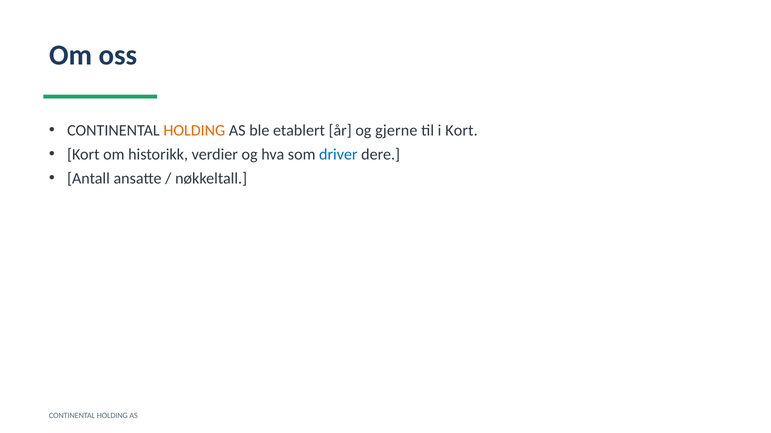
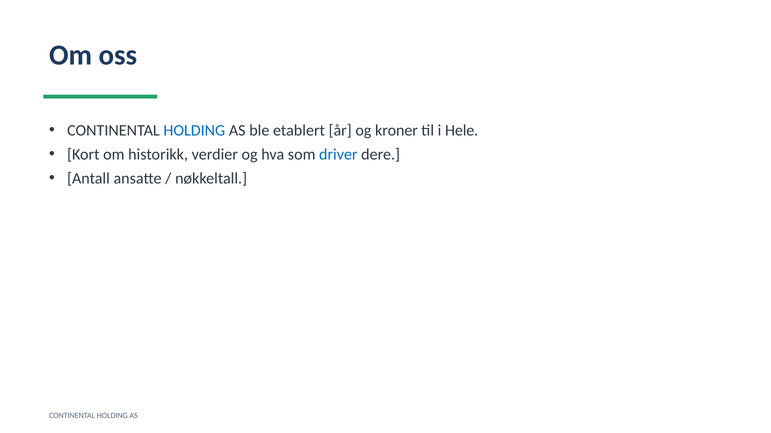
HOLDING colour: orange -> blue (194, 131)
gjerne: gjerne -> kroner (396, 131)
i Kort: Kort -> Hele (462, 131)
